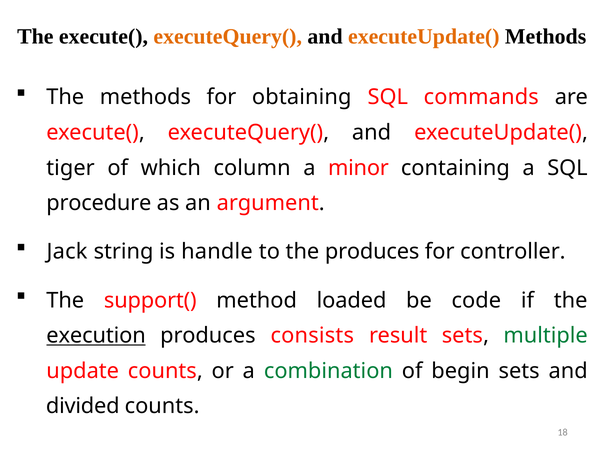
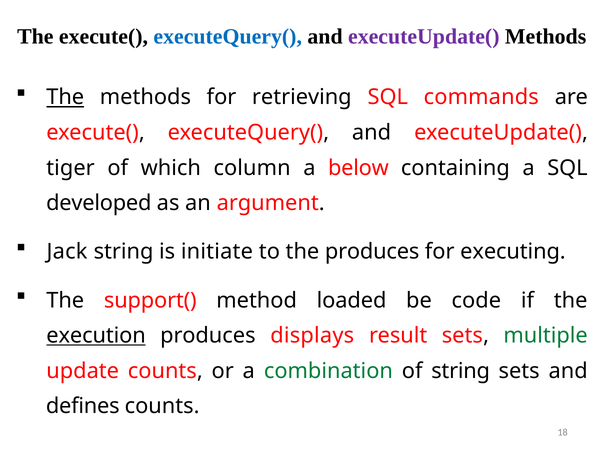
executeQuery( colour: orange -> blue (228, 37)
executeUpdate( colour: orange -> purple (424, 37)
The underline: none -> present (65, 97)
obtaining: obtaining -> retrieving (302, 97)
minor: minor -> below (358, 168)
procedure: procedure -> developed (99, 203)
handle: handle -> initiate (217, 252)
controller: controller -> executing (513, 252)
consists: consists -> displays (312, 336)
of begin: begin -> string (461, 371)
divided: divided -> defines (83, 406)
